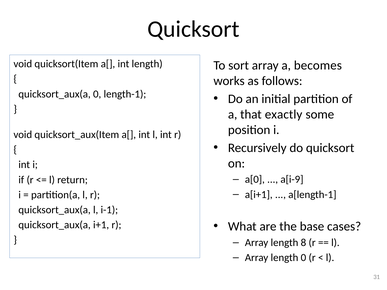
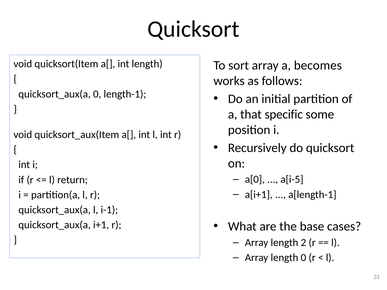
exactly: exactly -> specific (284, 114)
a[i-9: a[i-9 -> a[i-5 (292, 180)
8: 8 -> 2 (303, 243)
